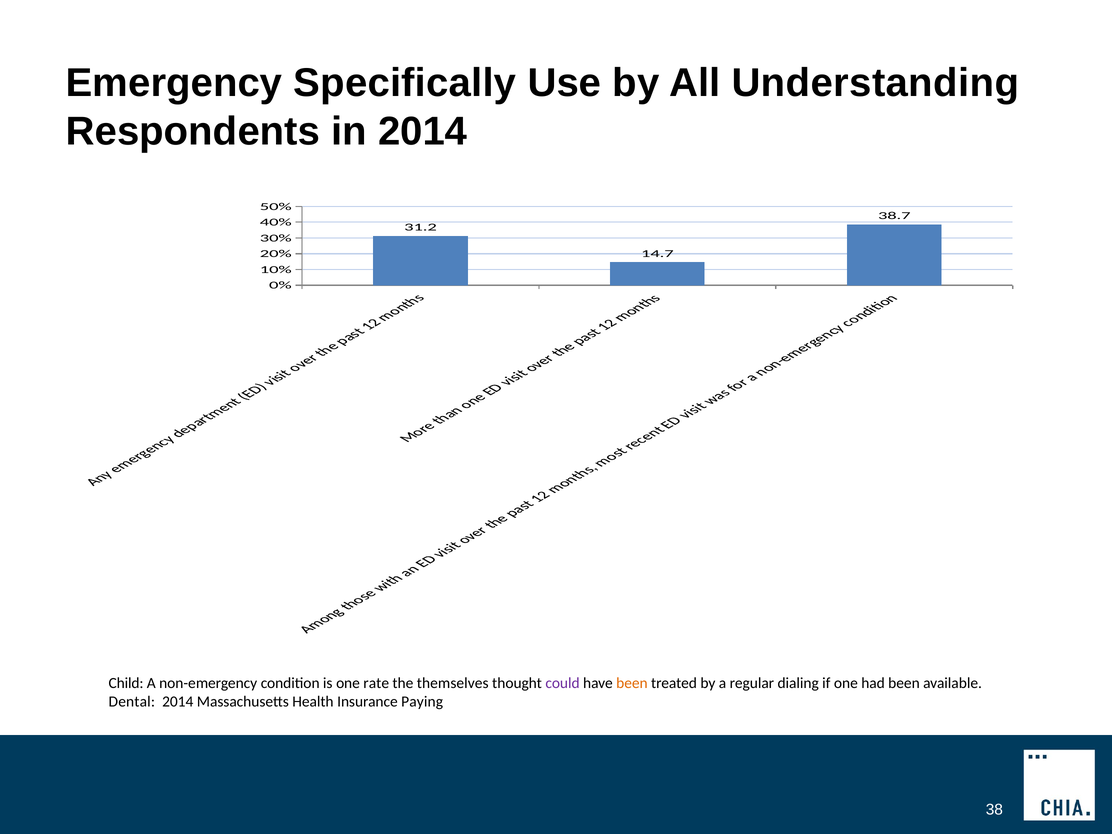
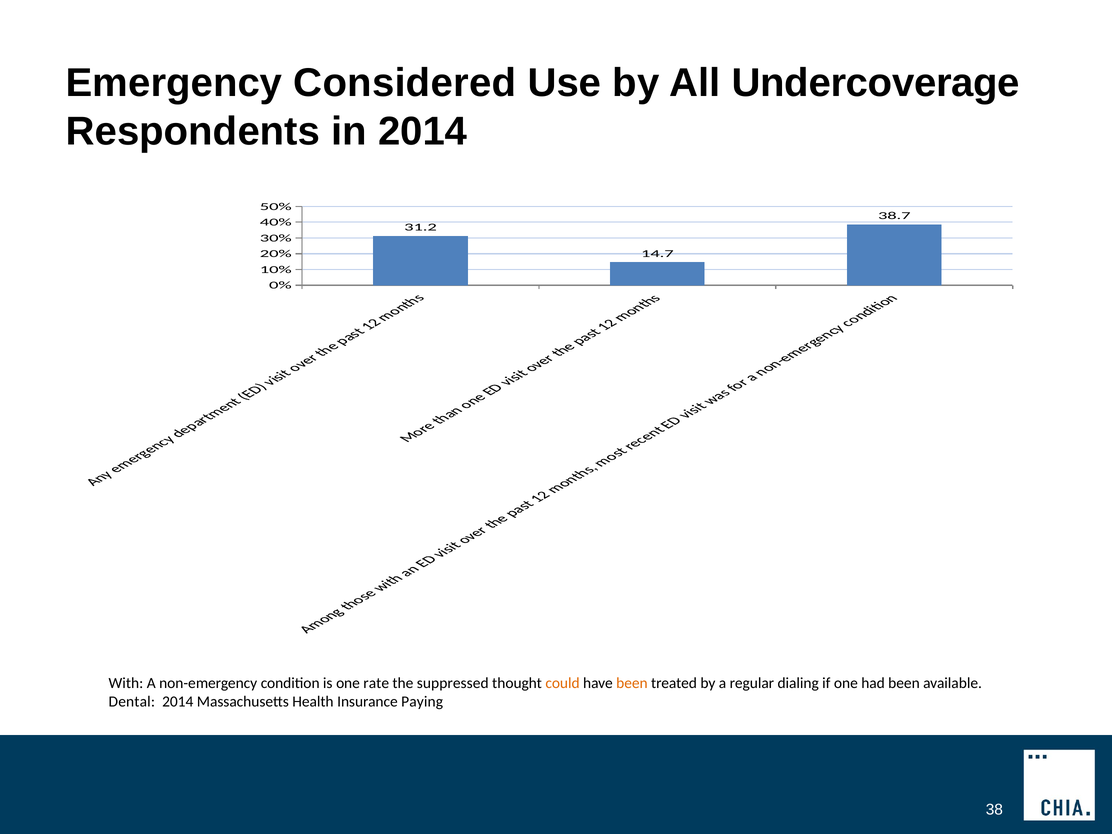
Specifically: Specifically -> Considered (405, 83)
Understanding: Understanding -> Undercoverage (876, 83)
Child: Child -> With (126, 683)
themselves: themselves -> suppressed (453, 683)
could colour: purple -> orange (563, 683)
